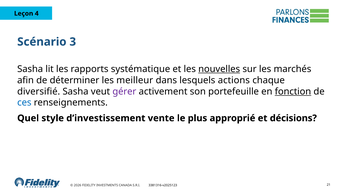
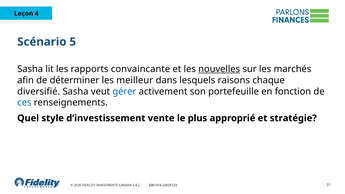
3: 3 -> 5 (73, 42)
systématique: systématique -> convaincante (141, 69)
actions: actions -> raisons (234, 80)
gérer colour: purple -> blue (124, 91)
fonction underline: present -> none (293, 91)
décisions: décisions -> stratégie (293, 118)
